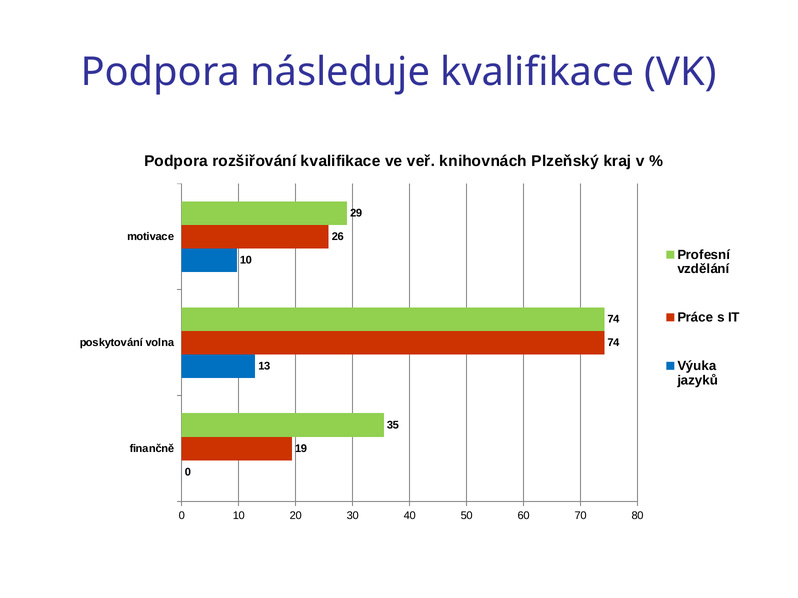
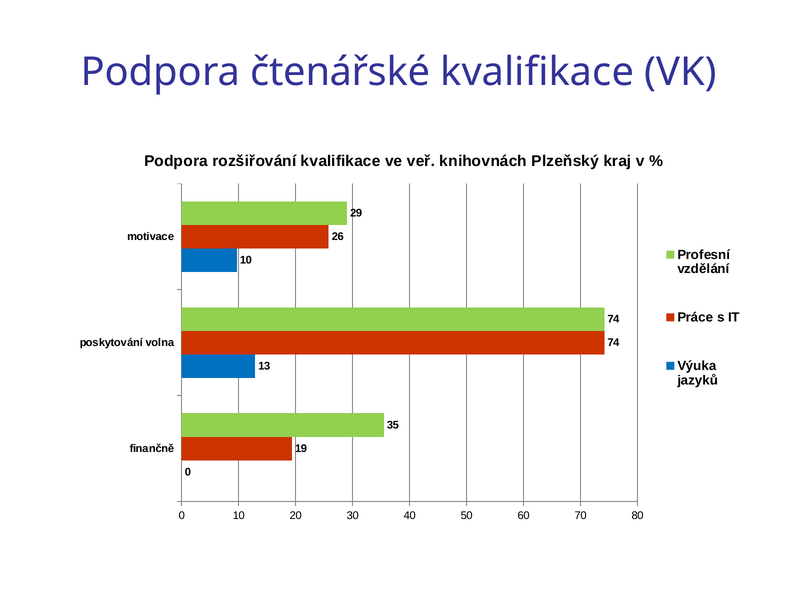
následuje: následuje -> čtenářské (340, 72)
